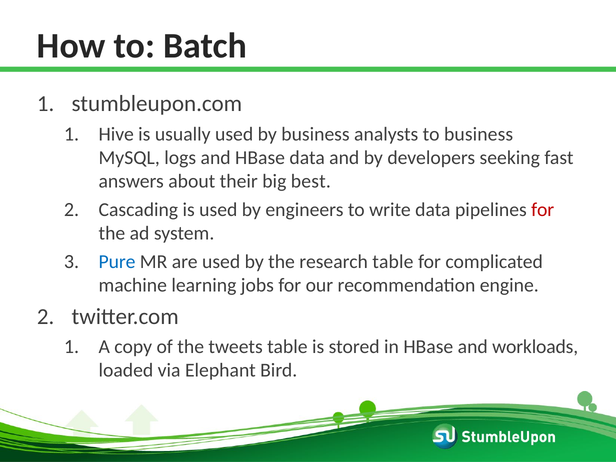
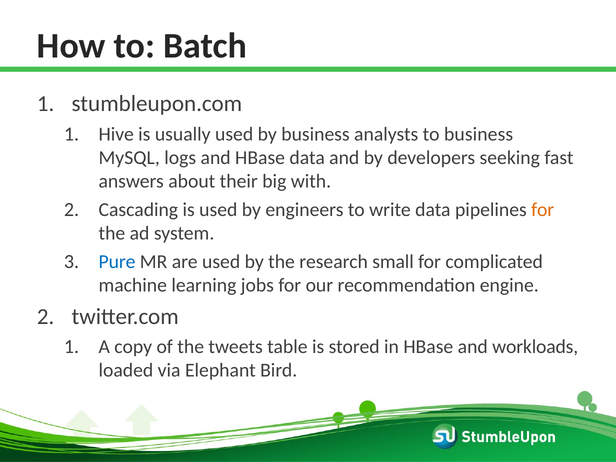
best: best -> with (311, 181)
for colour: red -> orange (543, 210)
research table: table -> small (393, 262)
